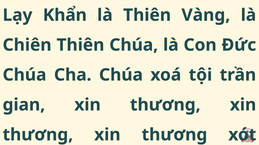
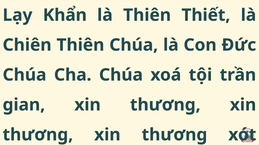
Vàng: Vàng -> Thiết (206, 15)
